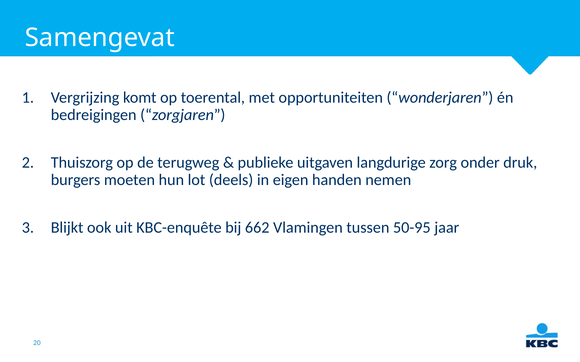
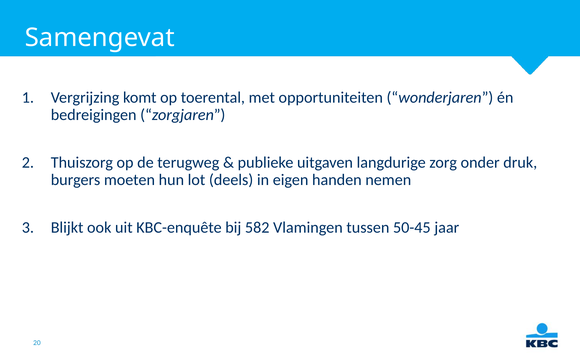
662: 662 -> 582 (257, 228)
50-95: 50-95 -> 50-45 (412, 228)
